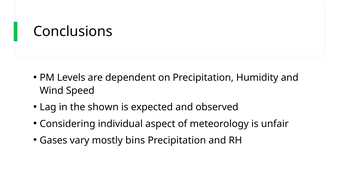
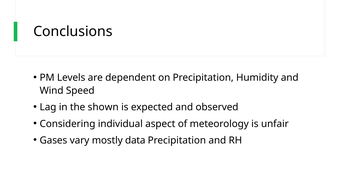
bins: bins -> data (135, 140)
